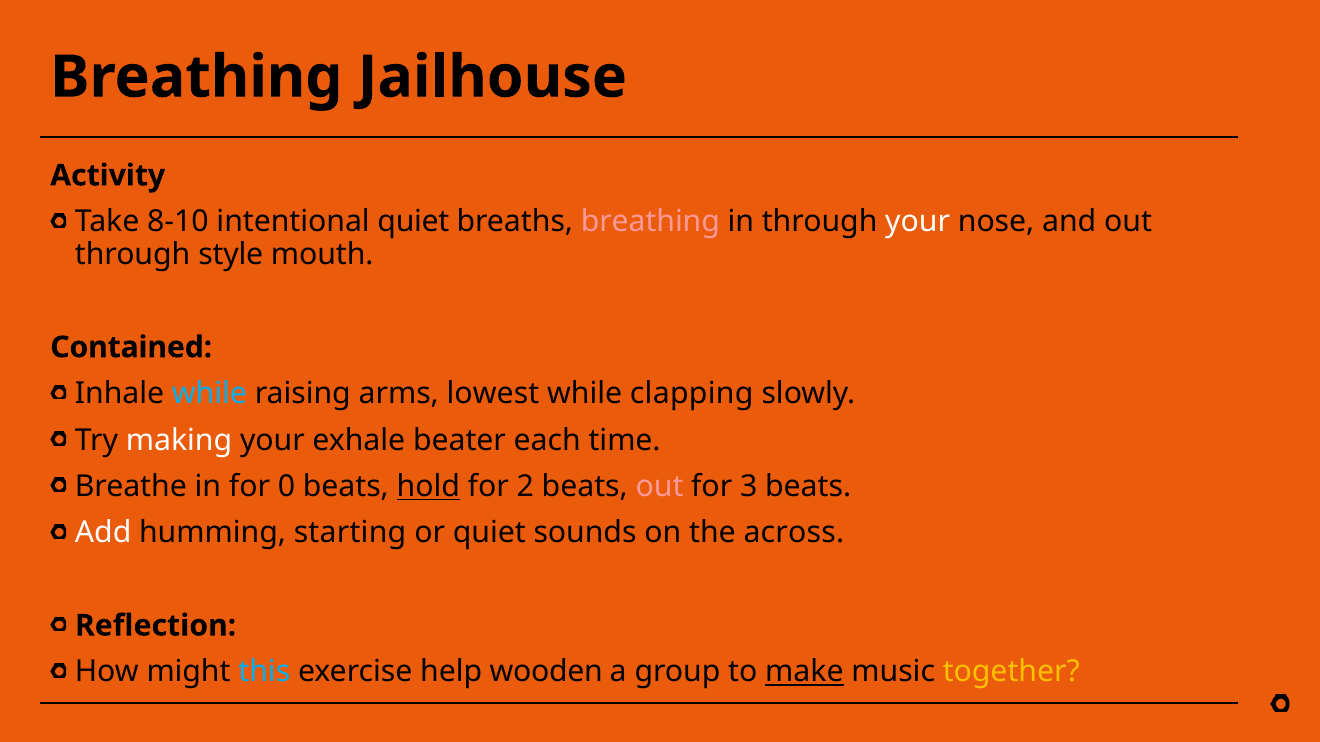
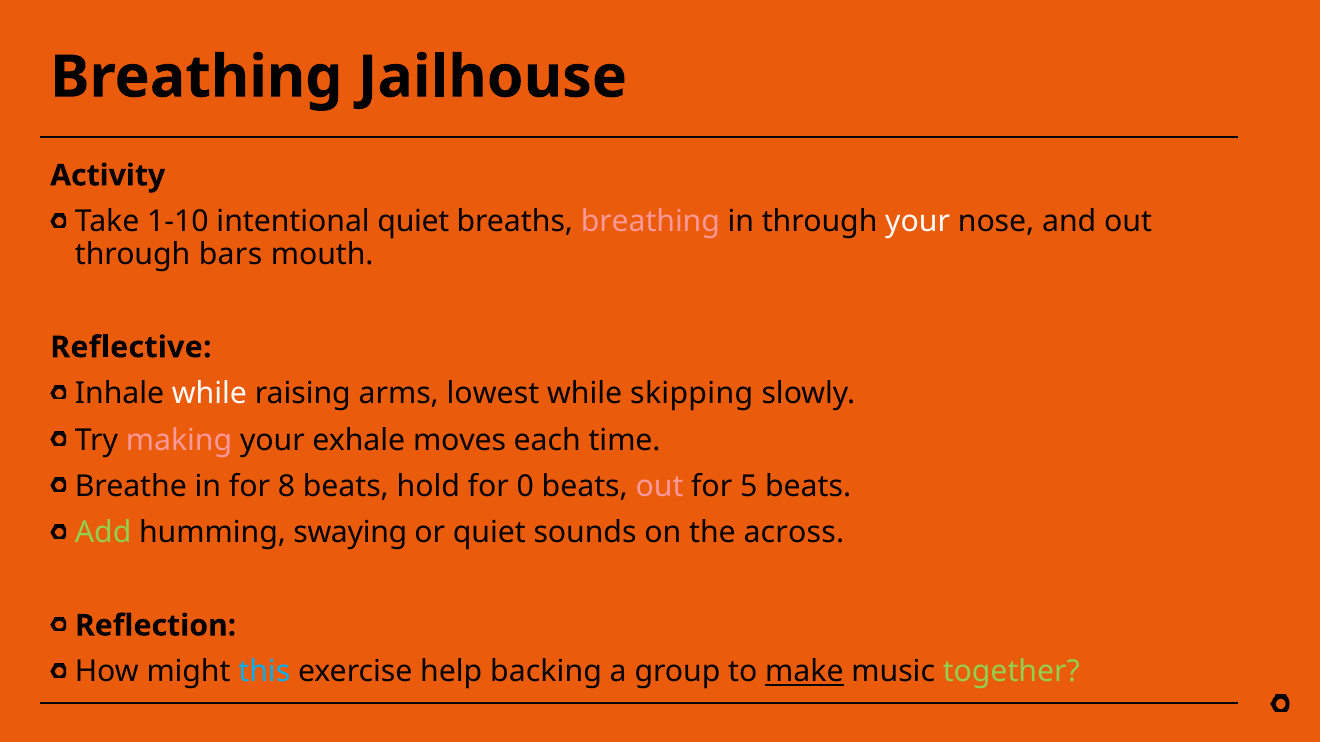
8-10: 8-10 -> 1-10 (178, 222)
style: style -> bars (231, 255)
Contained: Contained -> Reflective (131, 348)
while colour: light blue -> white (210, 394)
clapping: clapping -> skipping (692, 394)
making colour: white -> pink (179, 440)
beater: beater -> moves (460, 440)
0: 0 -> 8 (286, 487)
hold underline: present -> none (428, 487)
2: 2 -> 0 (525, 487)
3: 3 -> 5 (749, 487)
Add colour: white -> light green (103, 533)
starting: starting -> swaying (350, 533)
wooden: wooden -> backing (546, 672)
together colour: yellow -> light green (1011, 672)
